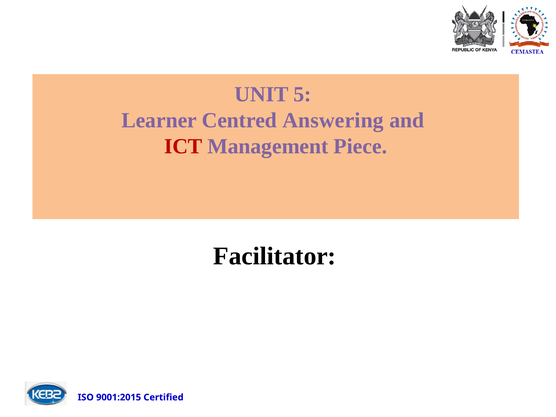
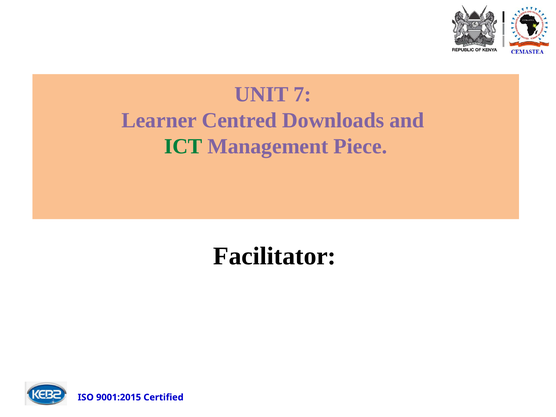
5: 5 -> 7 (302, 94)
Answering: Answering -> Downloads (333, 120)
ICT colour: red -> green (183, 146)
